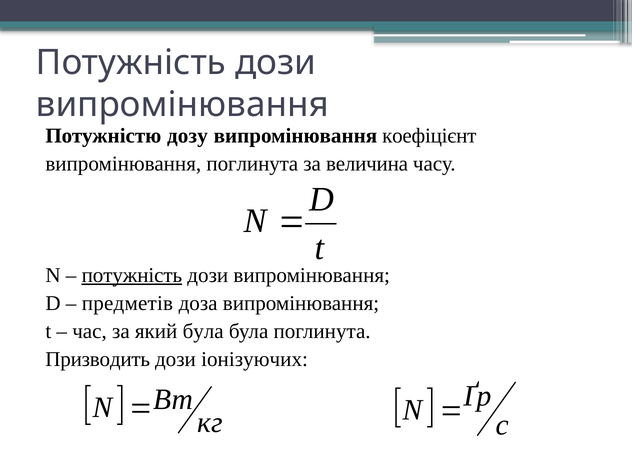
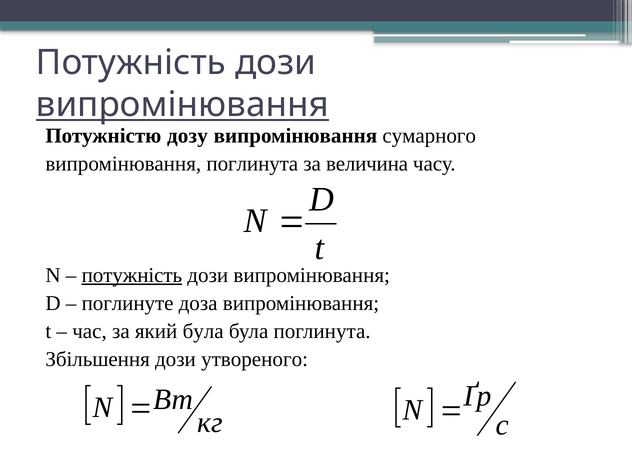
випромінювання underline: none -> present (182, 105)
коефіцієнт: коефіцієнт -> сумарного (429, 136)
предметів: предметів -> поглинуте (128, 303)
Призводить: Призводить -> Збільшення (98, 359)
іонізуючих: іонізуючих -> утвореного (255, 359)
